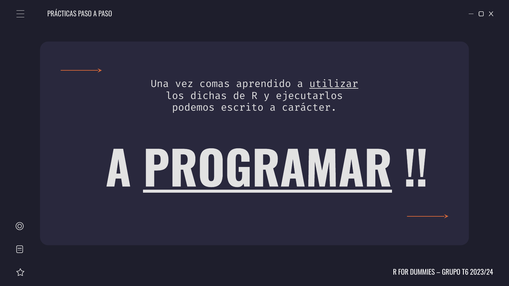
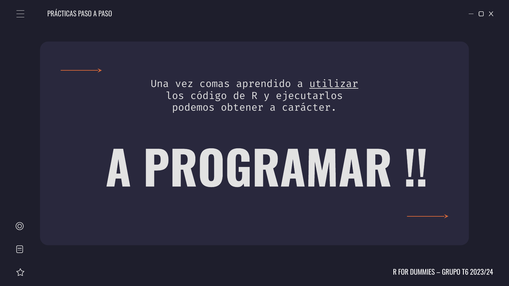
dichas: dichas -> código (209, 96)
escrito: escrito -> obtener (242, 108)
PROGRAMAR underline: present -> none (268, 171)
